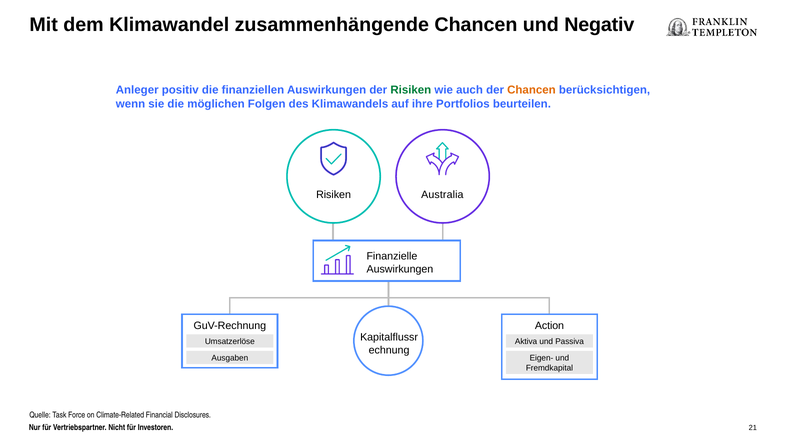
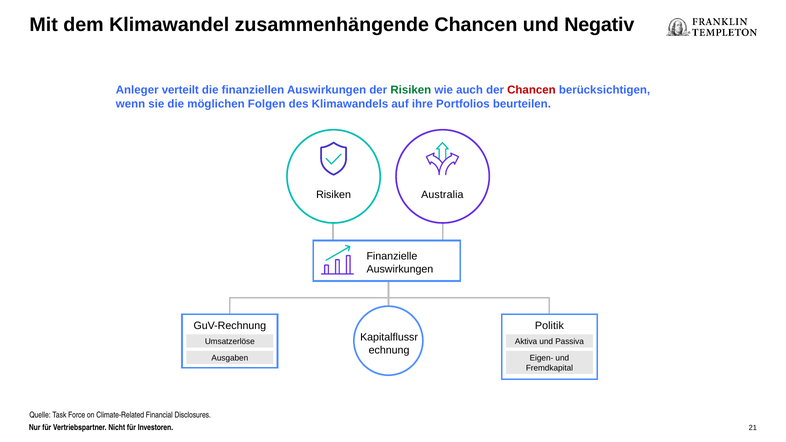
positiv: positiv -> verteilt (180, 90)
Chancen colour: orange -> red (531, 90)
Action: Action -> Politik (549, 326)
